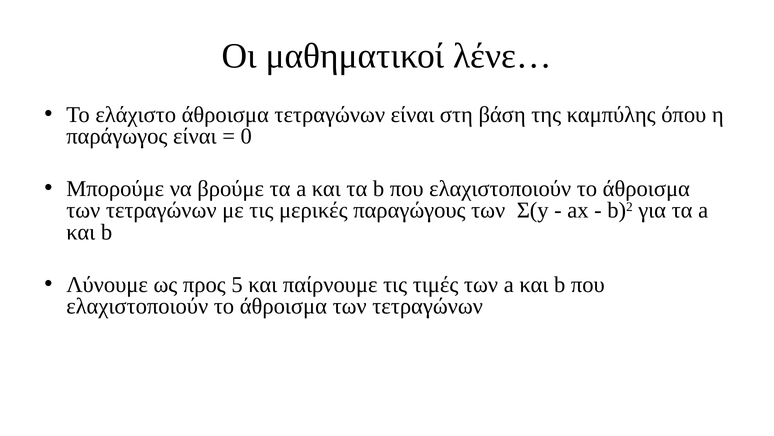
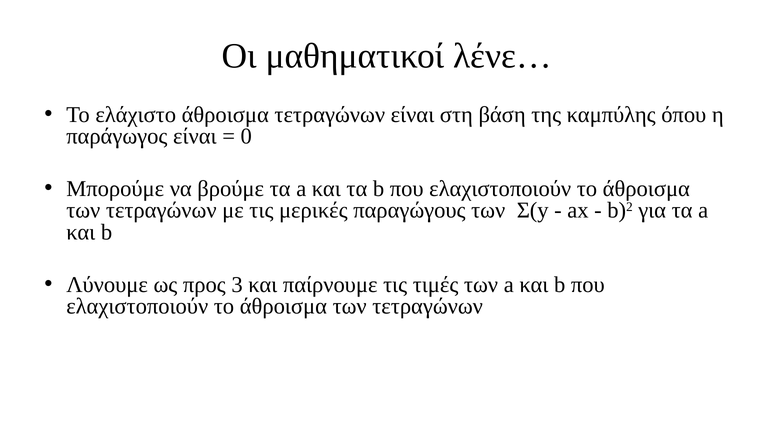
5: 5 -> 3 (237, 284)
